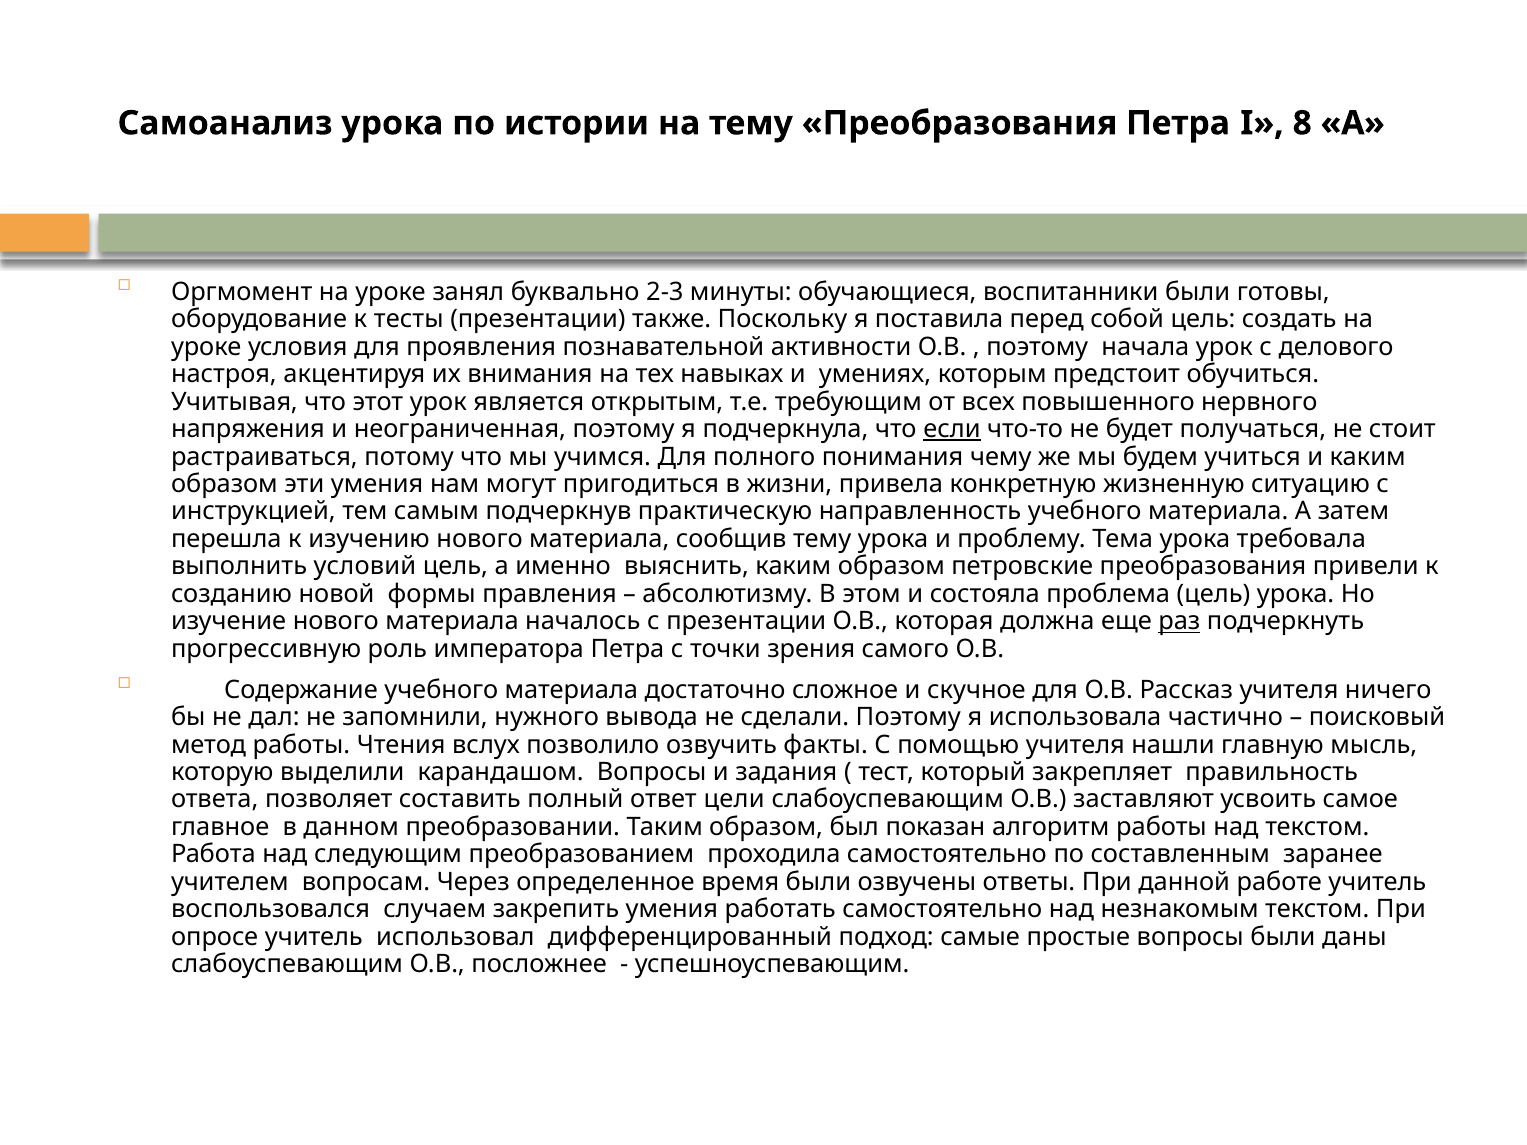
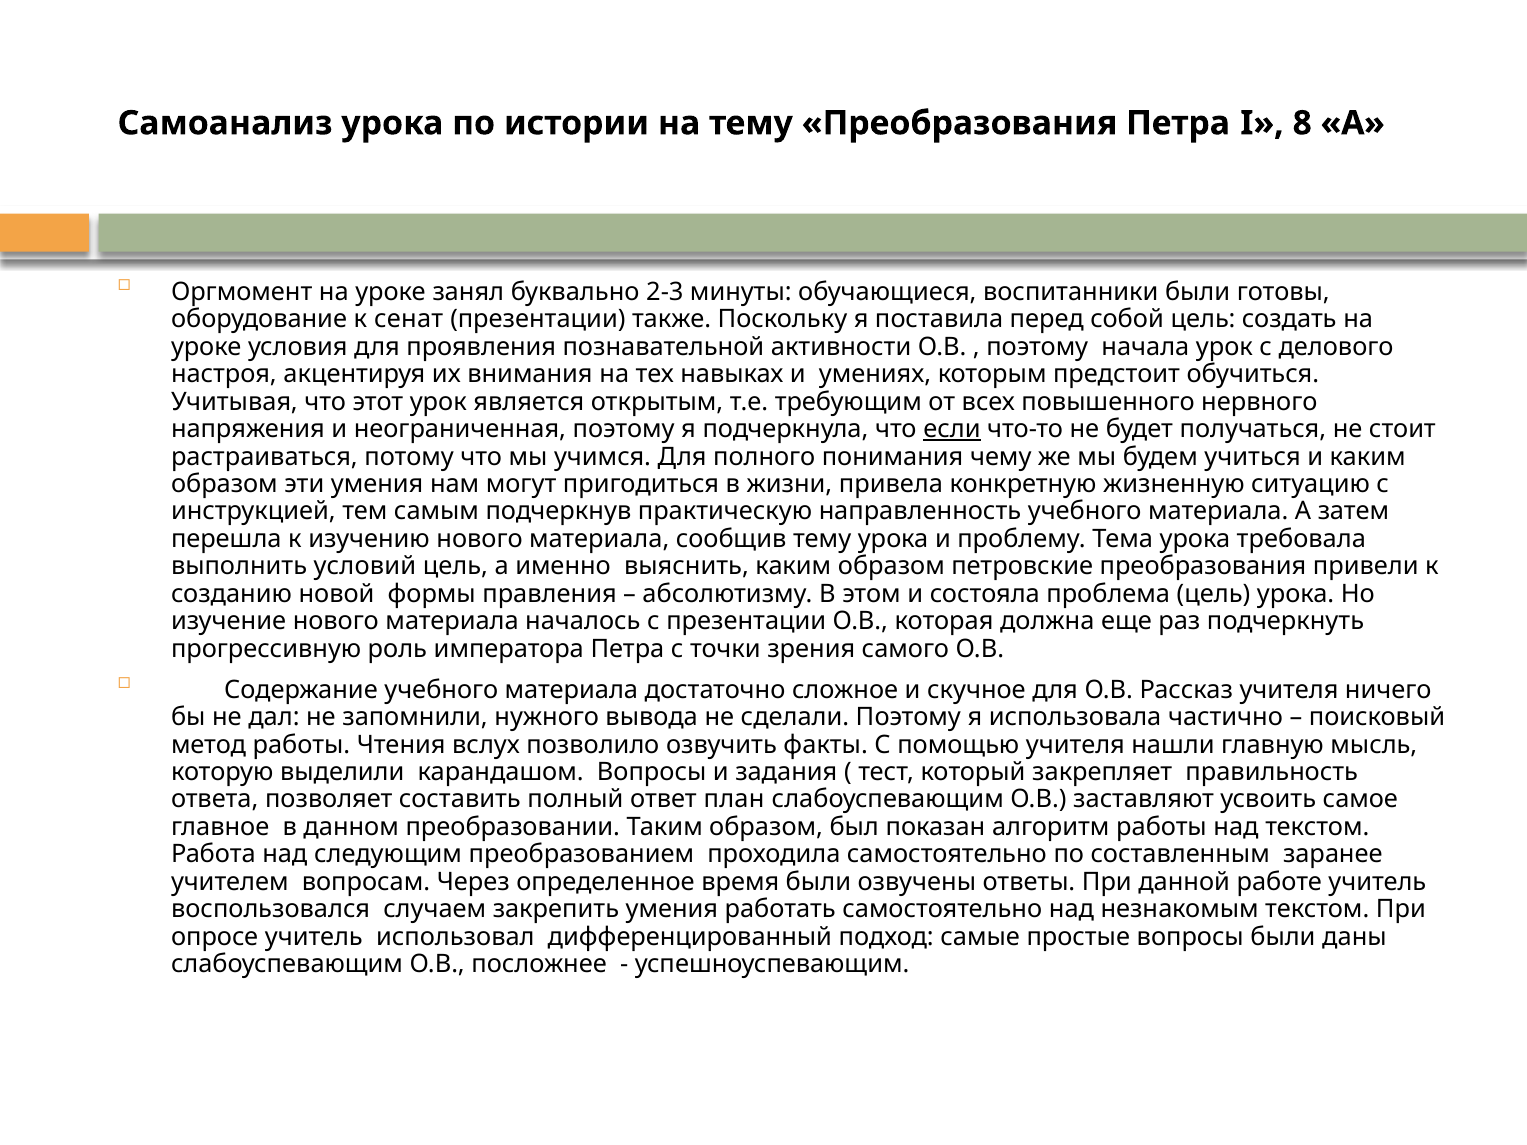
тесты: тесты -> сенат (409, 319)
раз underline: present -> none (1179, 622)
цели: цели -> план (734, 800)
